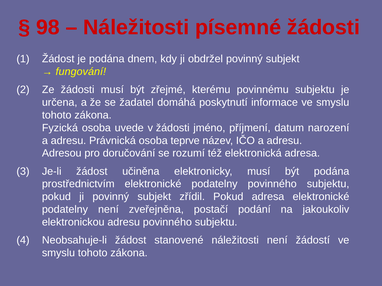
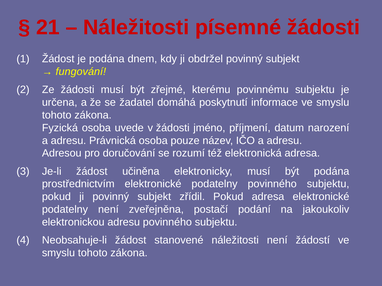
98: 98 -> 21 (48, 27)
teprve: teprve -> pouze (185, 141)
